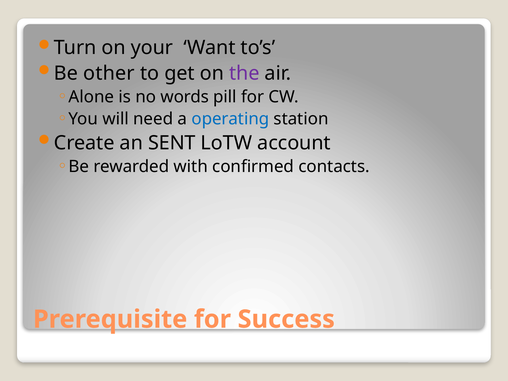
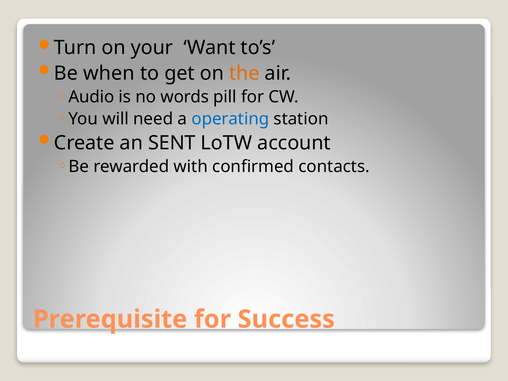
other: other -> when (109, 73)
the colour: purple -> orange (244, 73)
Alone: Alone -> Audio (91, 97)
